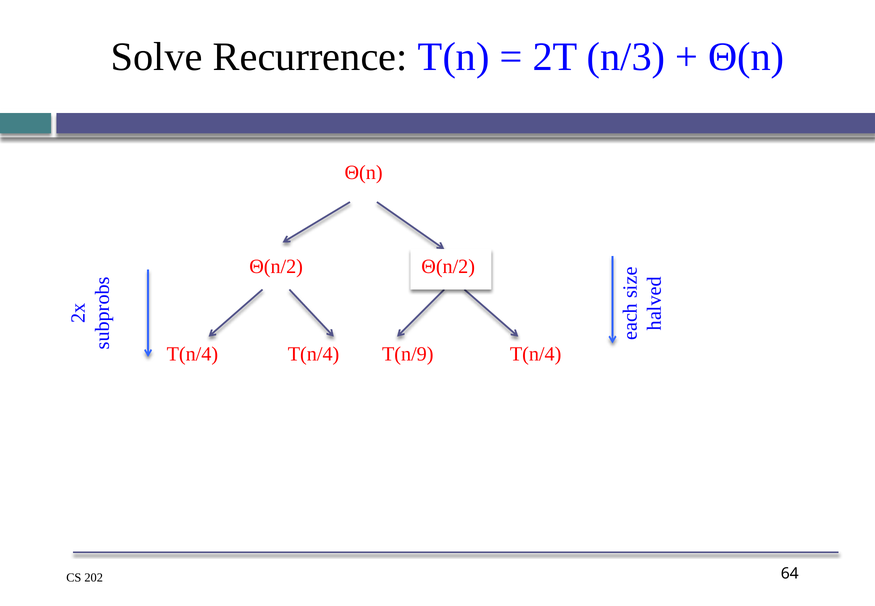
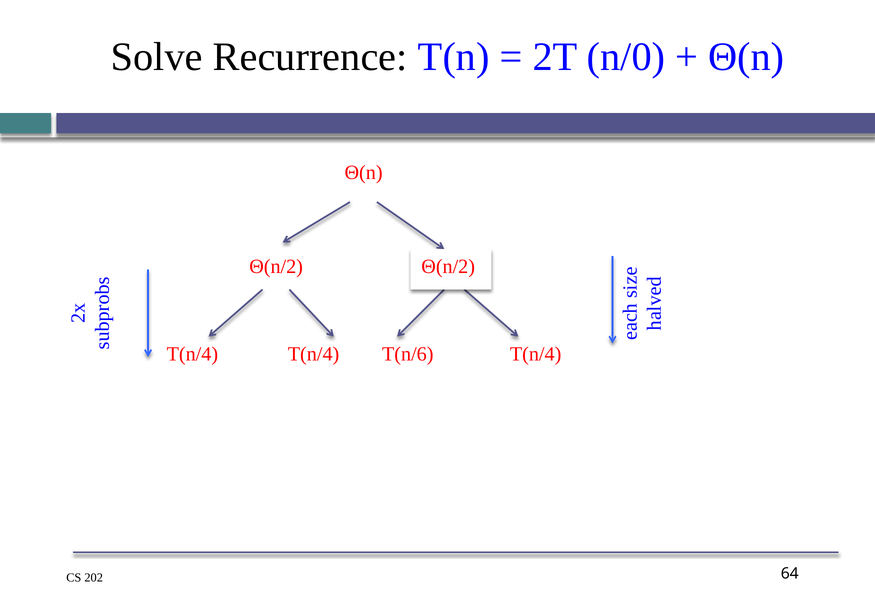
n/3: n/3 -> n/0 (626, 57)
T(n/9: T(n/9 -> T(n/6 (408, 354)
